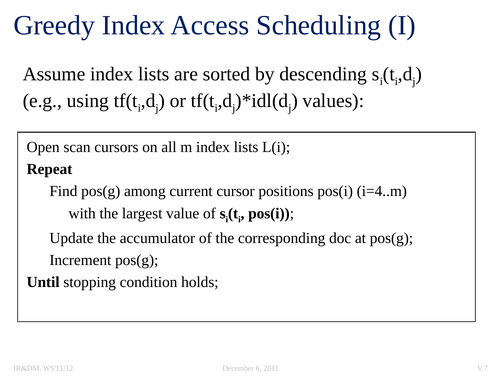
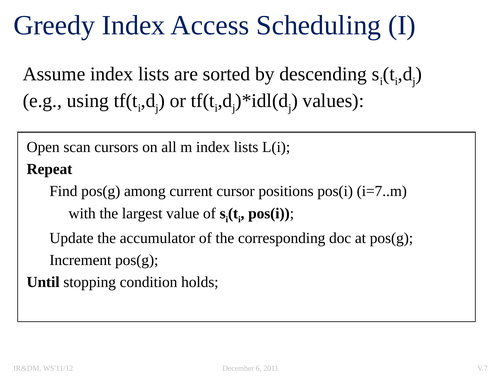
i=4..m: i=4..m -> i=7..m (382, 191)
